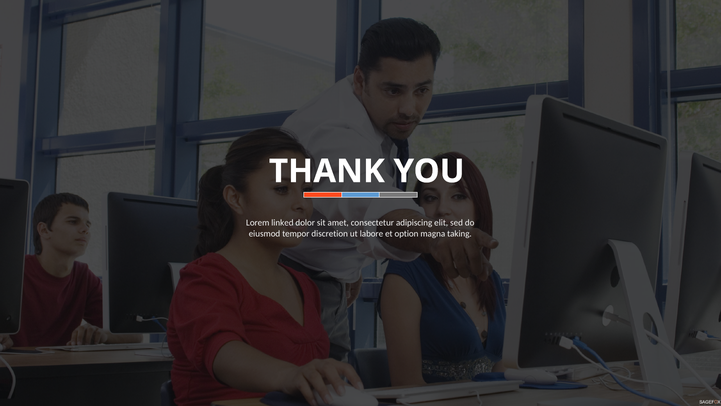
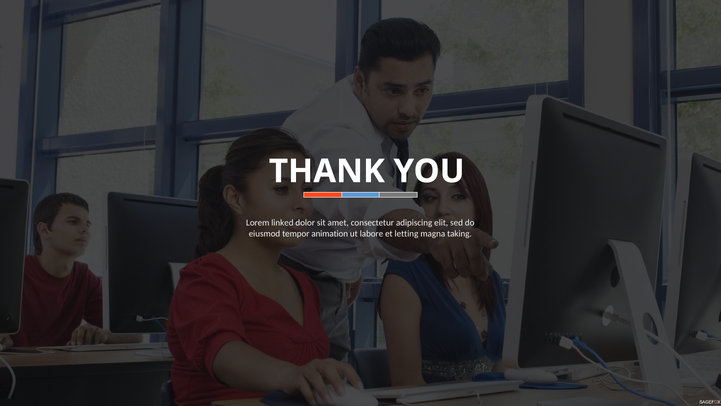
discretion: discretion -> animation (330, 233)
option: option -> letting (406, 233)
